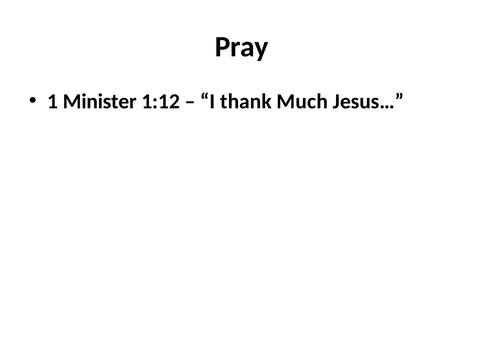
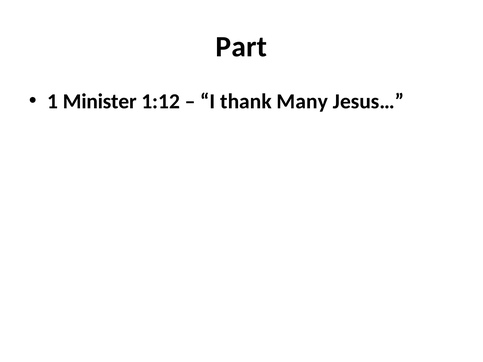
Pray: Pray -> Part (241, 47)
Much: Much -> Many (302, 101)
